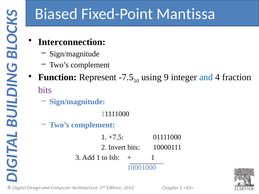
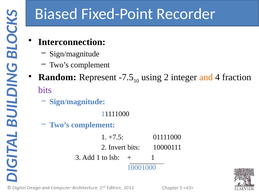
Mantissa: Mantissa -> Recorder (186, 14)
Function: Function -> Random (57, 77)
using 9: 9 -> 2 (166, 77)
and colour: blue -> orange (206, 77)
